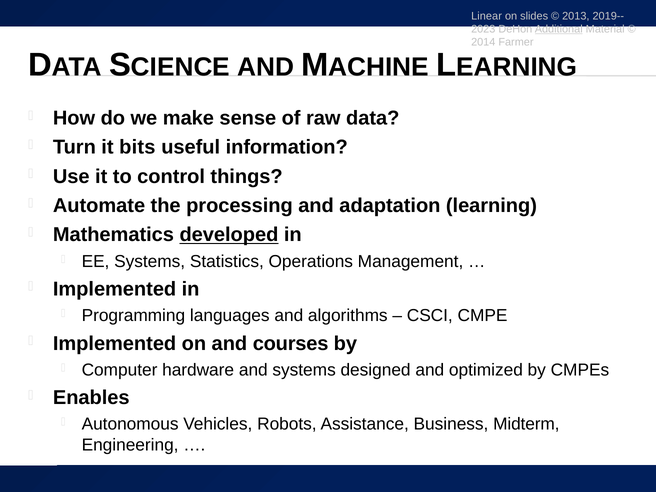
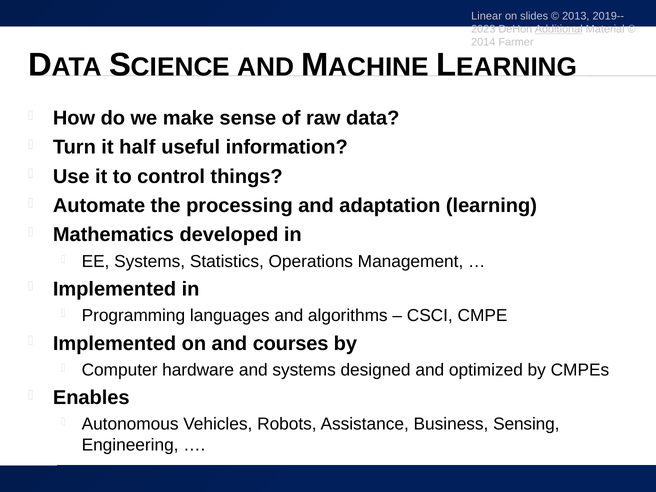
bits: bits -> half (137, 147)
developed underline: present -> none (229, 235)
Midterm: Midterm -> Sensing (526, 424)
